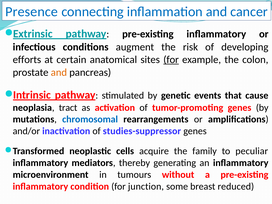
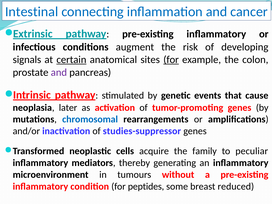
Presence: Presence -> Intestinal (32, 12)
efforts: efforts -> signals (27, 60)
certain underline: none -> present (71, 60)
and colour: orange -> purple (59, 72)
tract: tract -> later (68, 108)
junction: junction -> peptides (146, 186)
